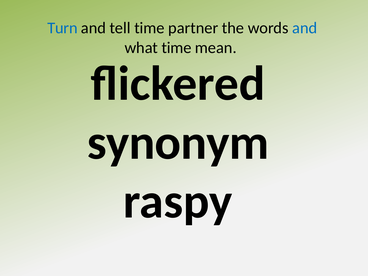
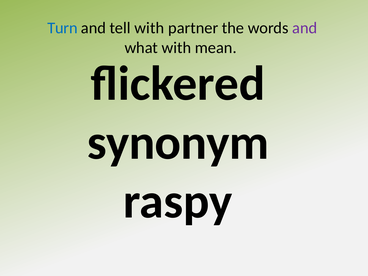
tell time: time -> with (149, 28)
and colour: blue -> purple (305, 28)
what time: time -> with (176, 48)
